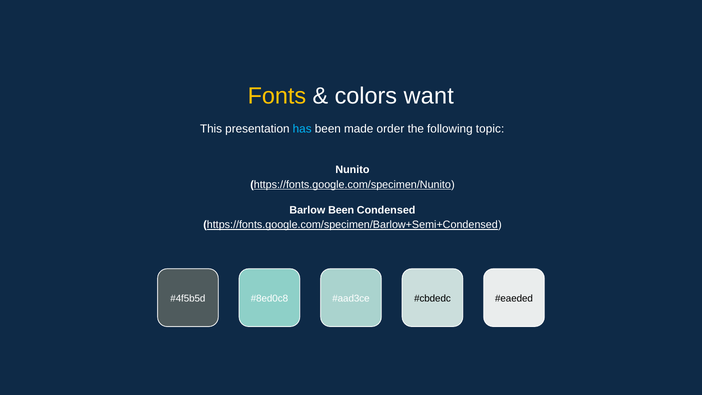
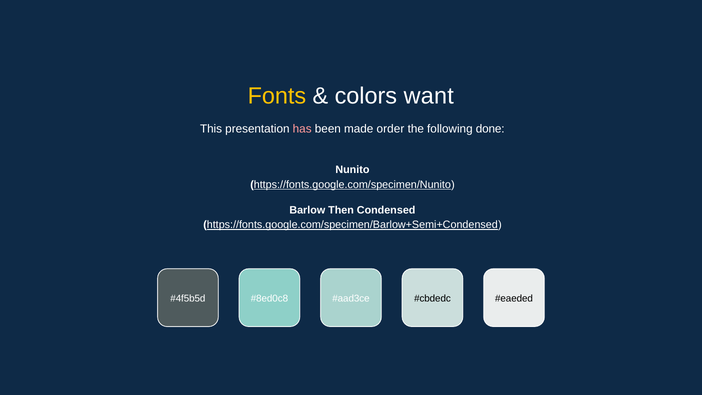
has colour: light blue -> pink (302, 129)
topic: topic -> done (490, 129)
Barlow Been: Been -> Then (341, 210)
